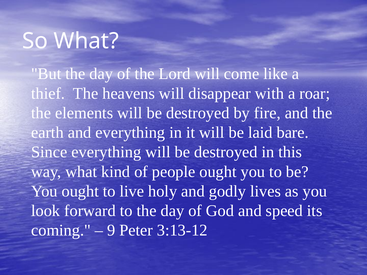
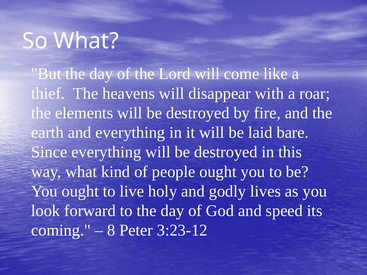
9: 9 -> 8 (111, 231)
3:13-12: 3:13-12 -> 3:23-12 (182, 231)
